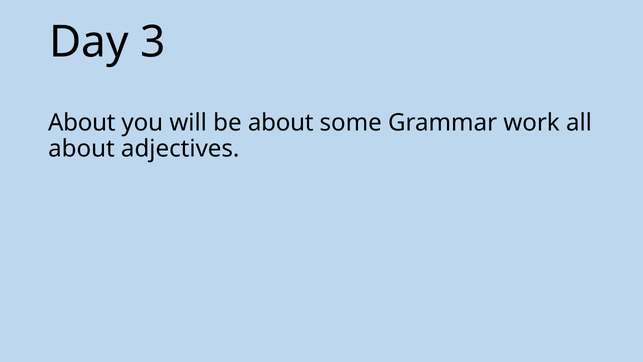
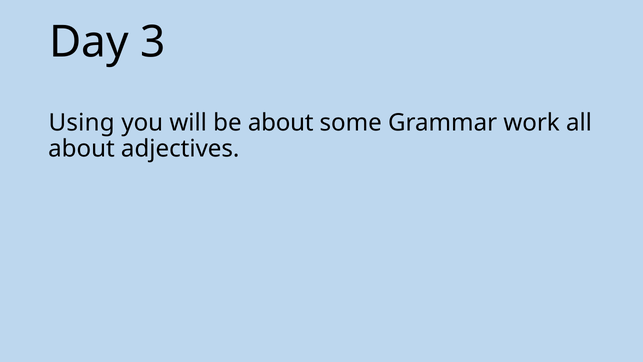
About: About -> Using (82, 123)
